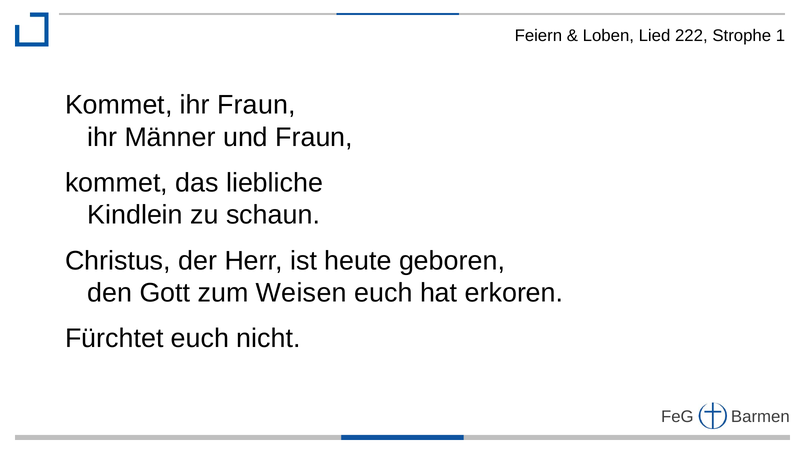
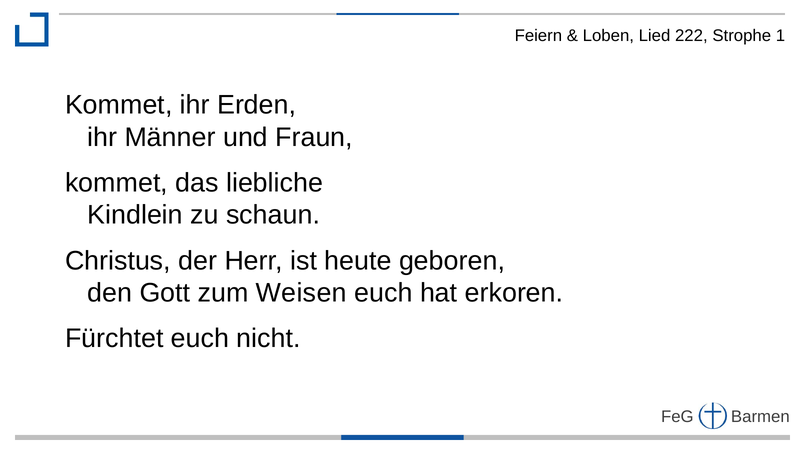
ihr Fraun: Fraun -> Erden (257, 105)
